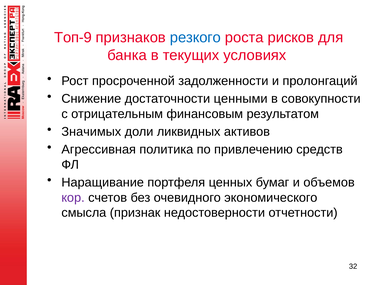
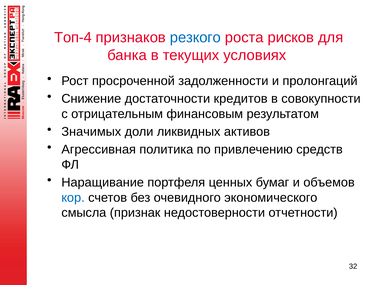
Топ-9: Топ-9 -> Топ-4 (73, 37)
ценными: ценными -> кредитов (241, 99)
кор colour: purple -> blue (73, 198)
